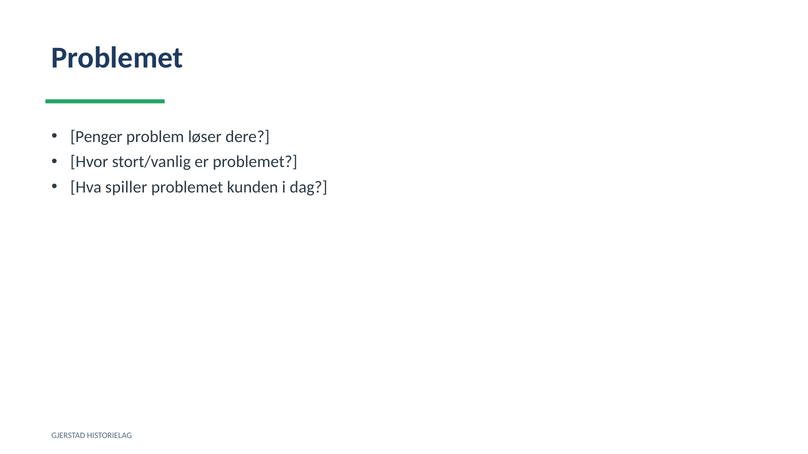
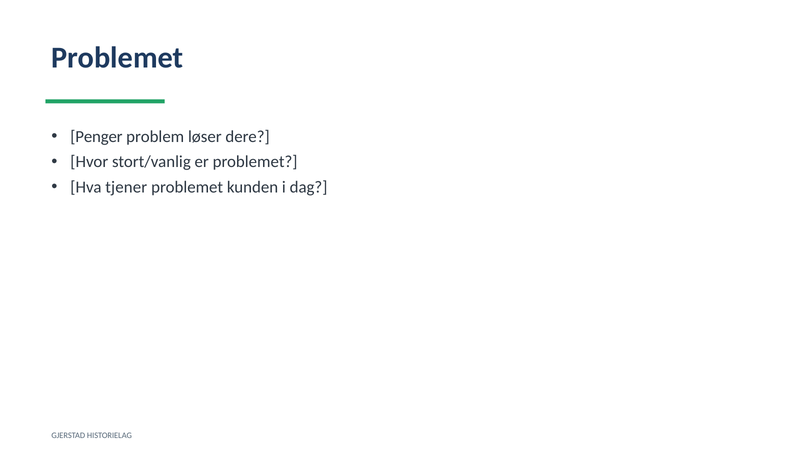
spiller: spiller -> tjener (126, 187)
